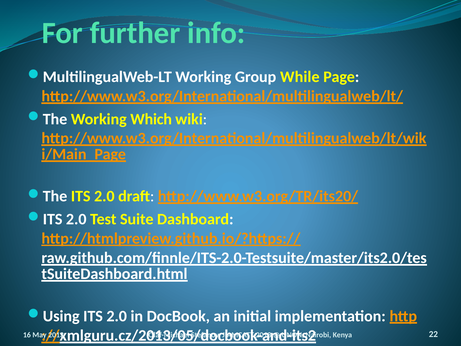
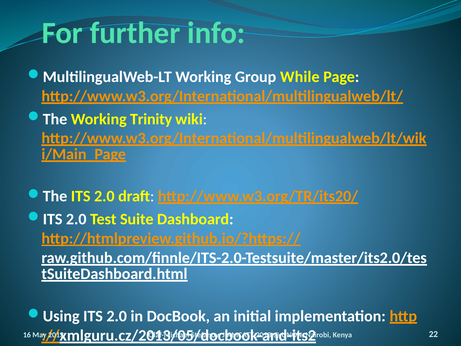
Which: Which -> Trinity (151, 119)
